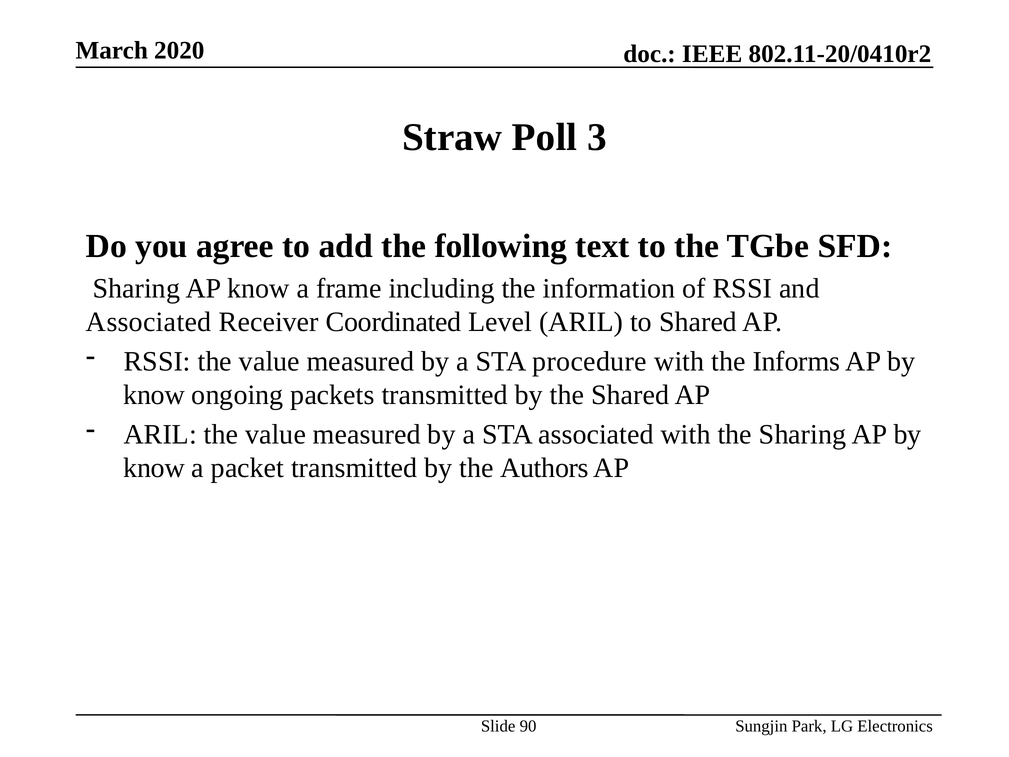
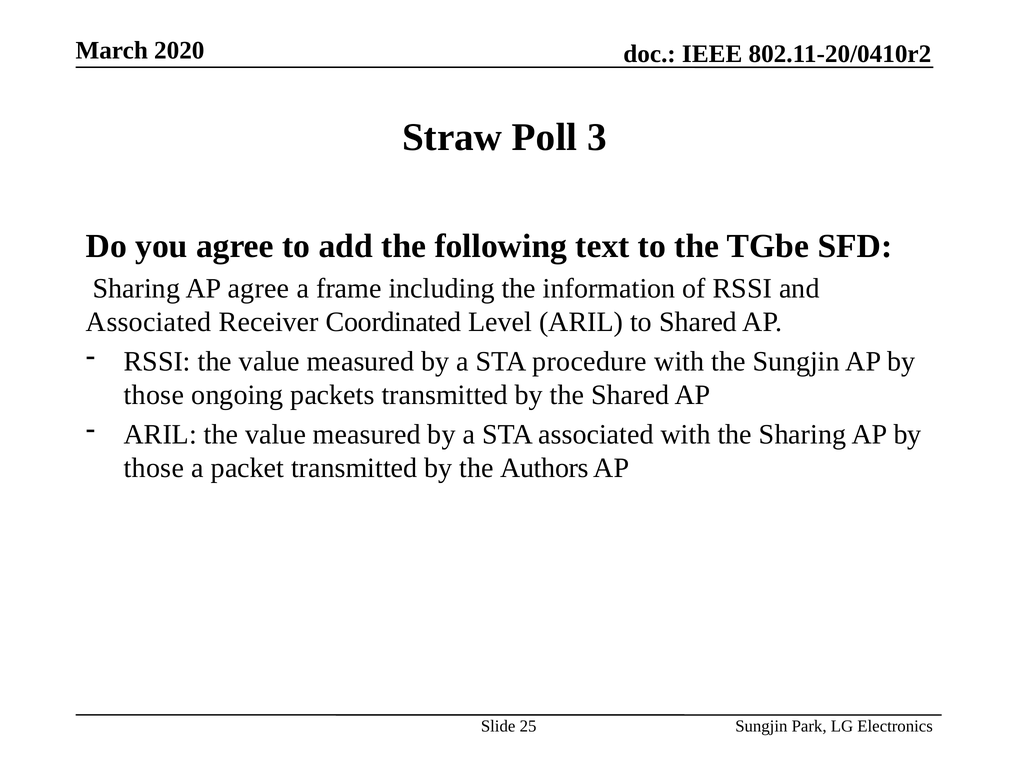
AP know: know -> agree (258, 288)
the Informs: Informs -> Sungjin (796, 361)
know: know -> those (154, 395)
know: know -> those (154, 468)
90: 90 -> 25 (528, 726)
